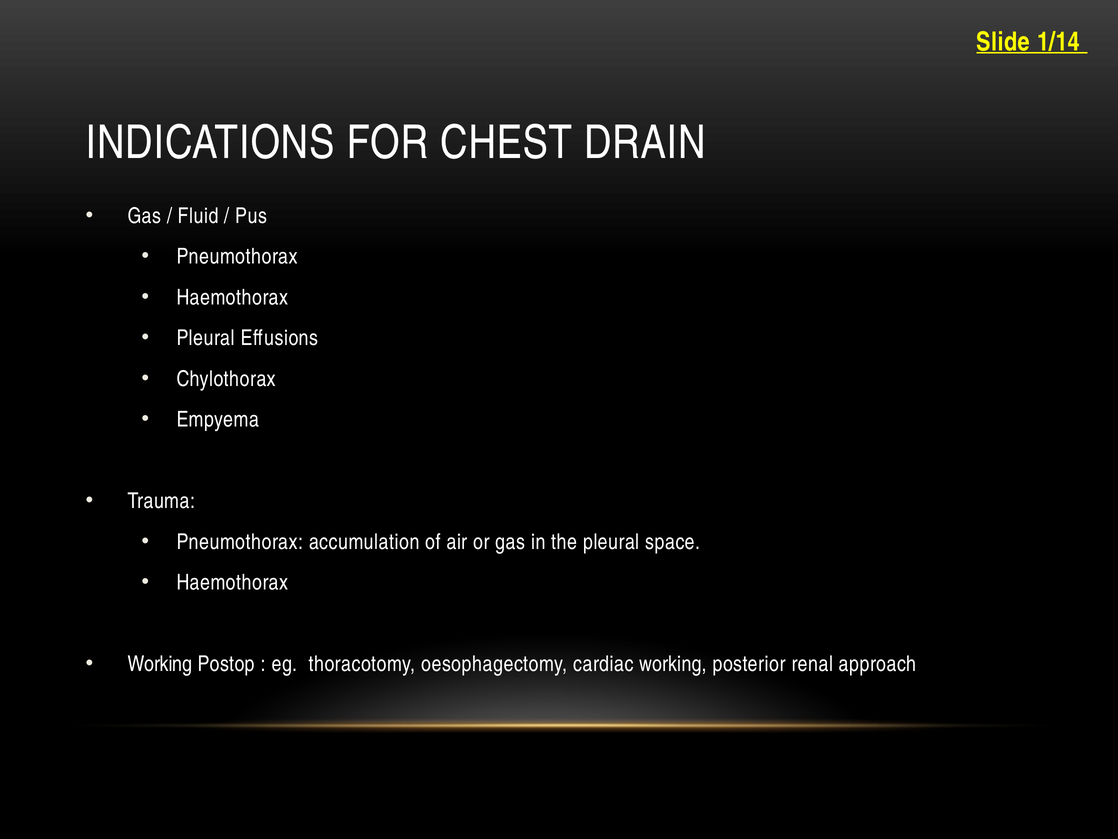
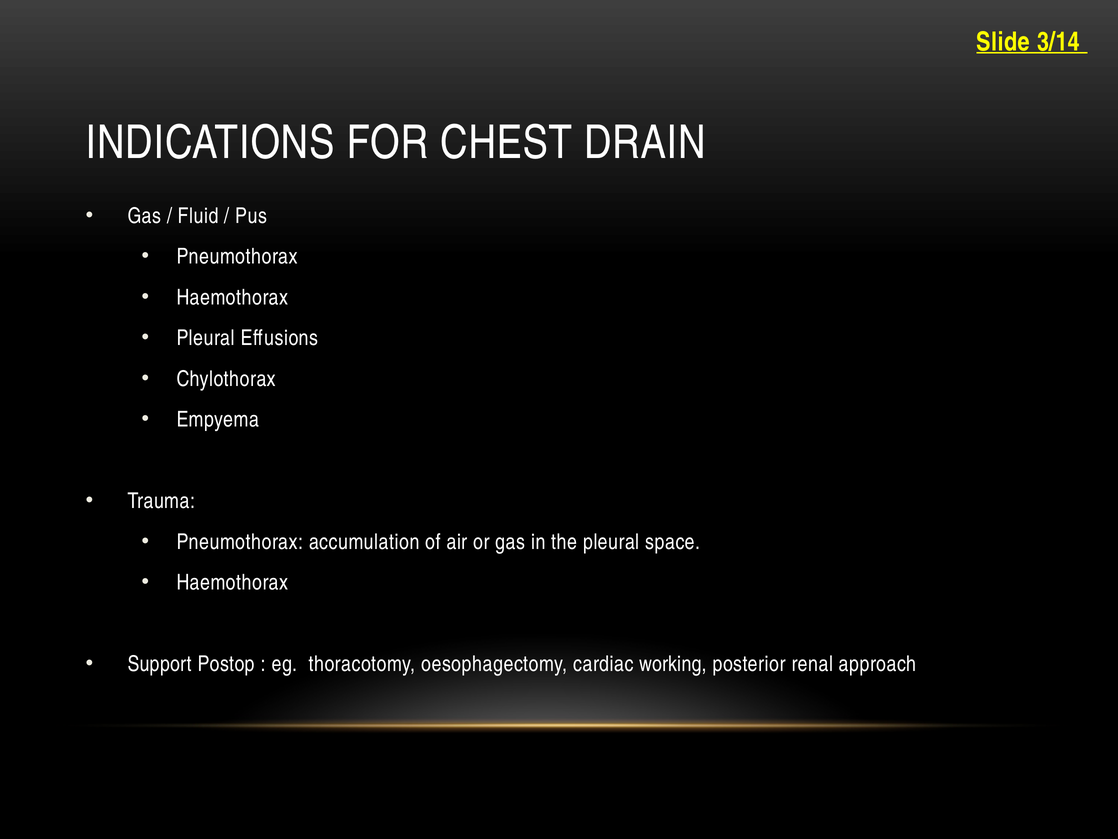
1/14: 1/14 -> 3/14 (1059, 42)
Working: Working -> Support (160, 664)
